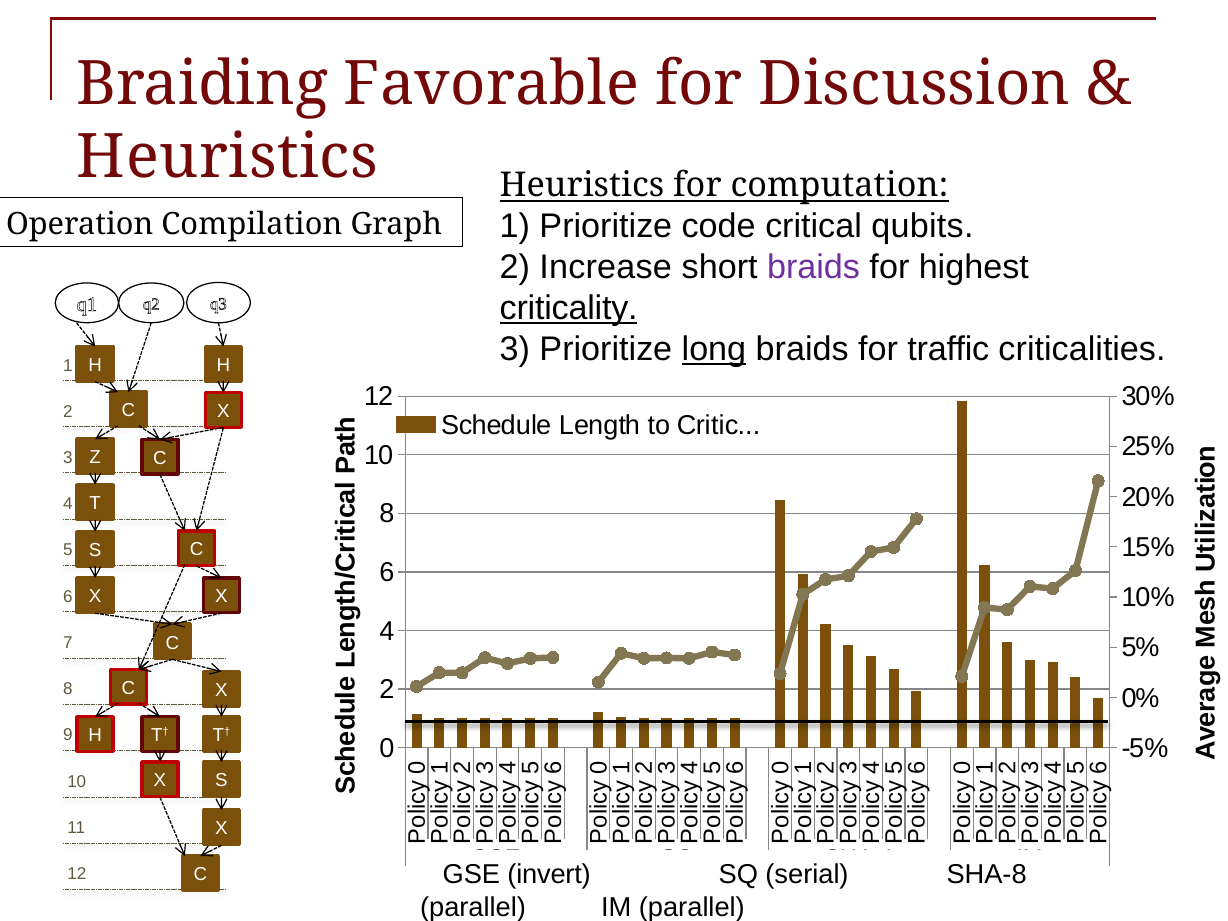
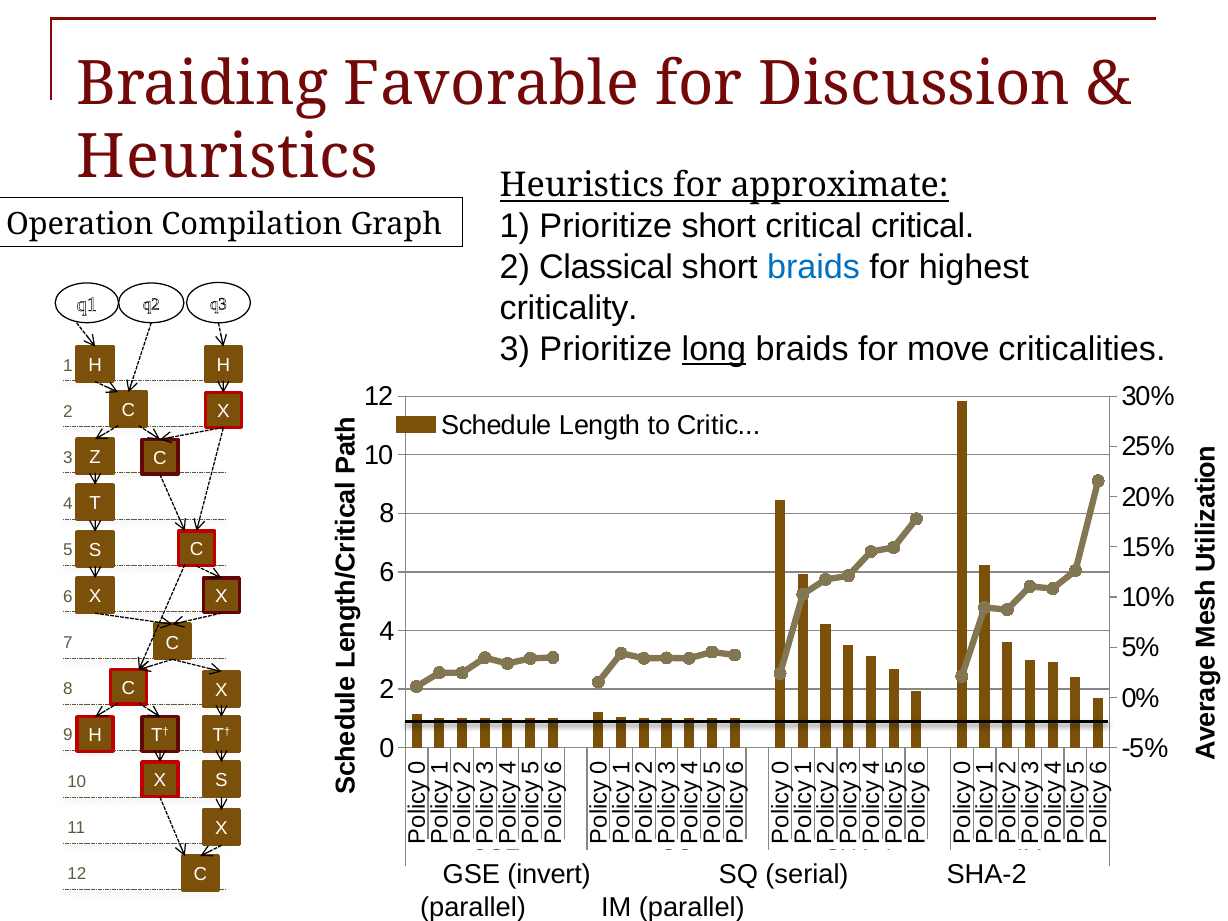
computation: computation -> approximate (840, 185)
Prioritize code: code -> short (719, 226)
critical qubits: qubits -> critical (923, 226)
Increase: Increase -> Classical (606, 267)
braids colour: purple -> blue (814, 267)
criticality underline: present -> none (569, 308)
traffic: traffic -> move (948, 349)
SHA-8: SHA-8 -> SHA-2 (987, 874)
